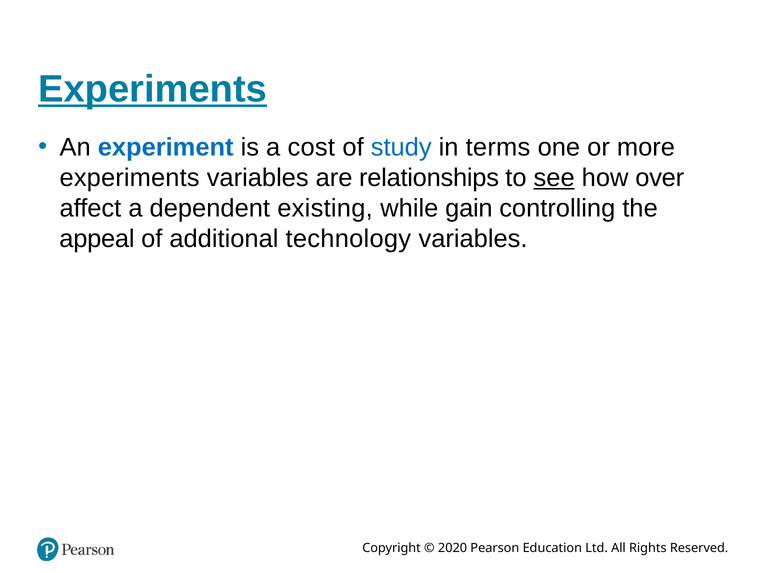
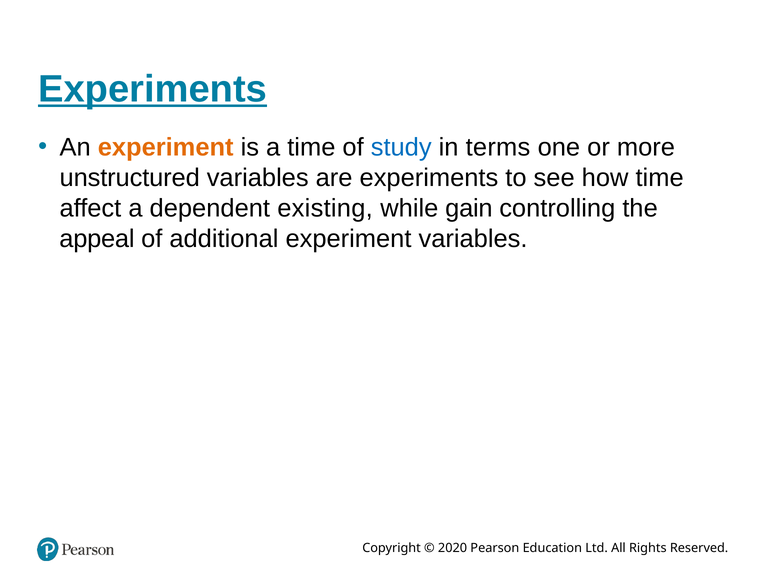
experiment colour: blue -> orange (166, 147)
a cost: cost -> time (311, 147)
experiments: experiments -> unstructured (130, 178)
are relationships: relationships -> experiments (429, 178)
see underline: present -> none (554, 178)
how over: over -> time (660, 178)
additional technology: technology -> experiment (348, 239)
